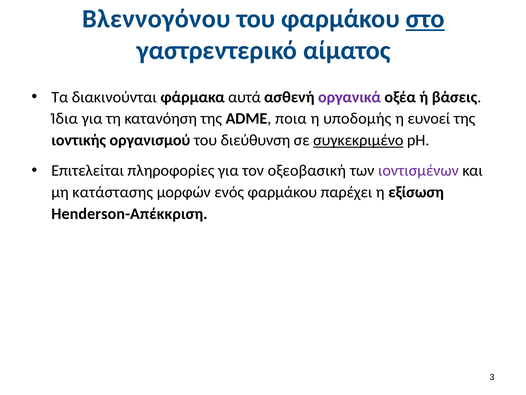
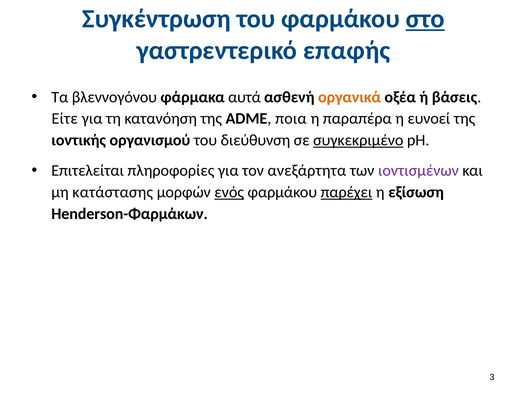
Βλεννογόνου: Βλεννογόνου -> Συγκέντρωση (156, 19)
αίματος: αίματος -> επαφής (347, 50)
διακινούνται: διακινούνται -> βλεννογόνου (114, 97)
οργανικά colour: purple -> orange (349, 97)
Ίδια: Ίδια -> Είτε (65, 119)
υποδομής: υποδομής -> παραπέρα (357, 119)
οξεοβασική: οξεοβασική -> ανεξάρτητα (307, 170)
ενός underline: none -> present (229, 192)
παρέχει underline: none -> present (346, 192)
Henderson-Απέκκριση: Henderson-Απέκκριση -> Henderson-Φαρμάκων (130, 214)
